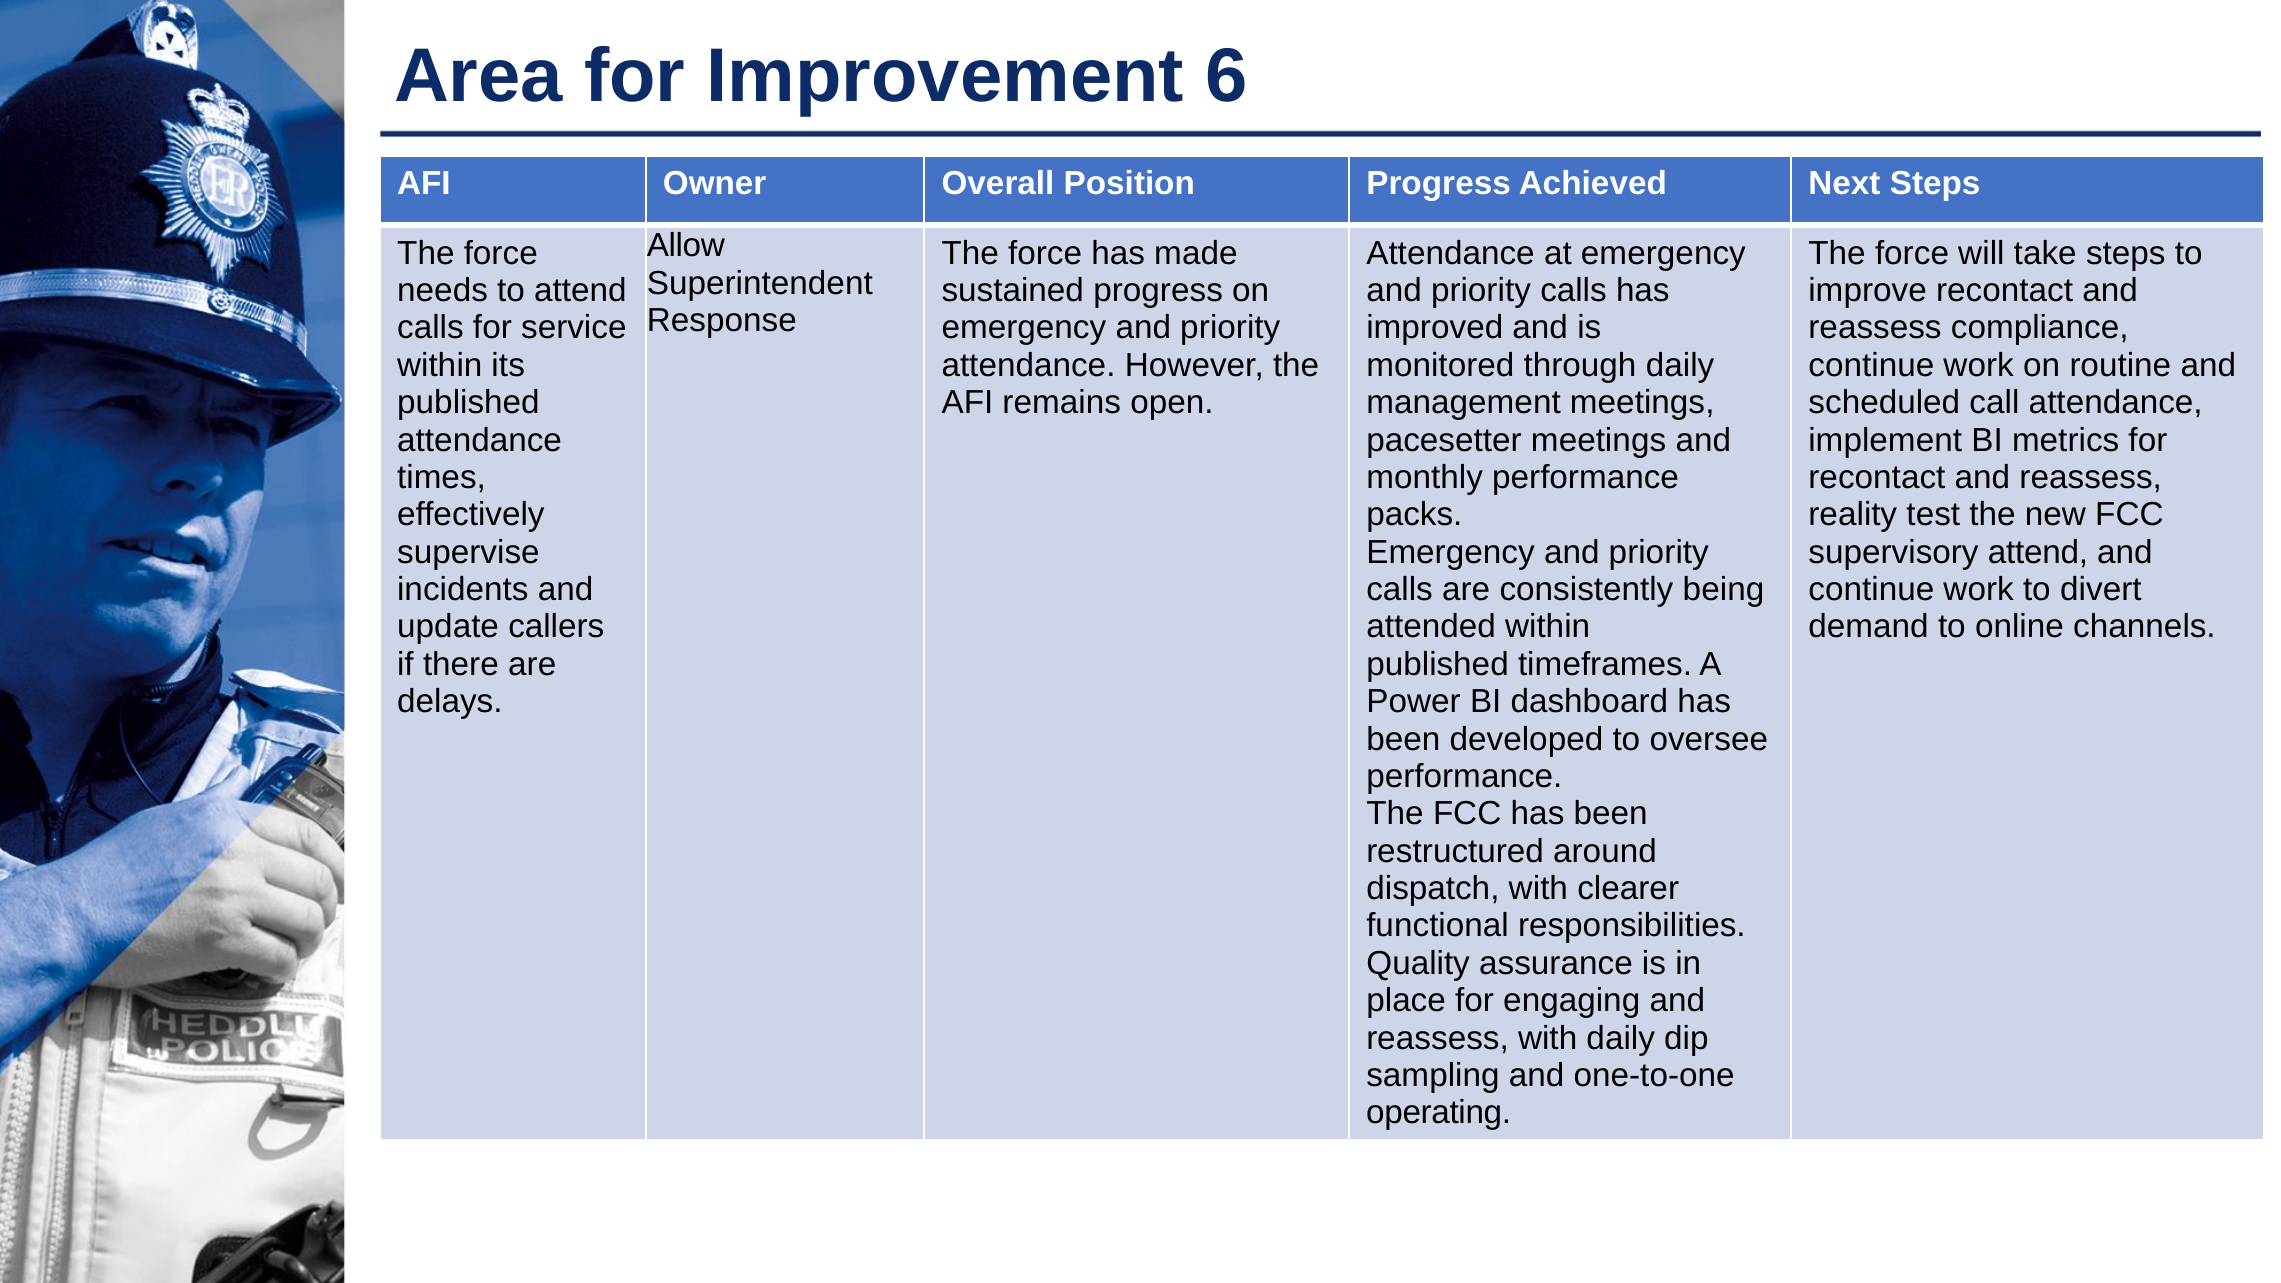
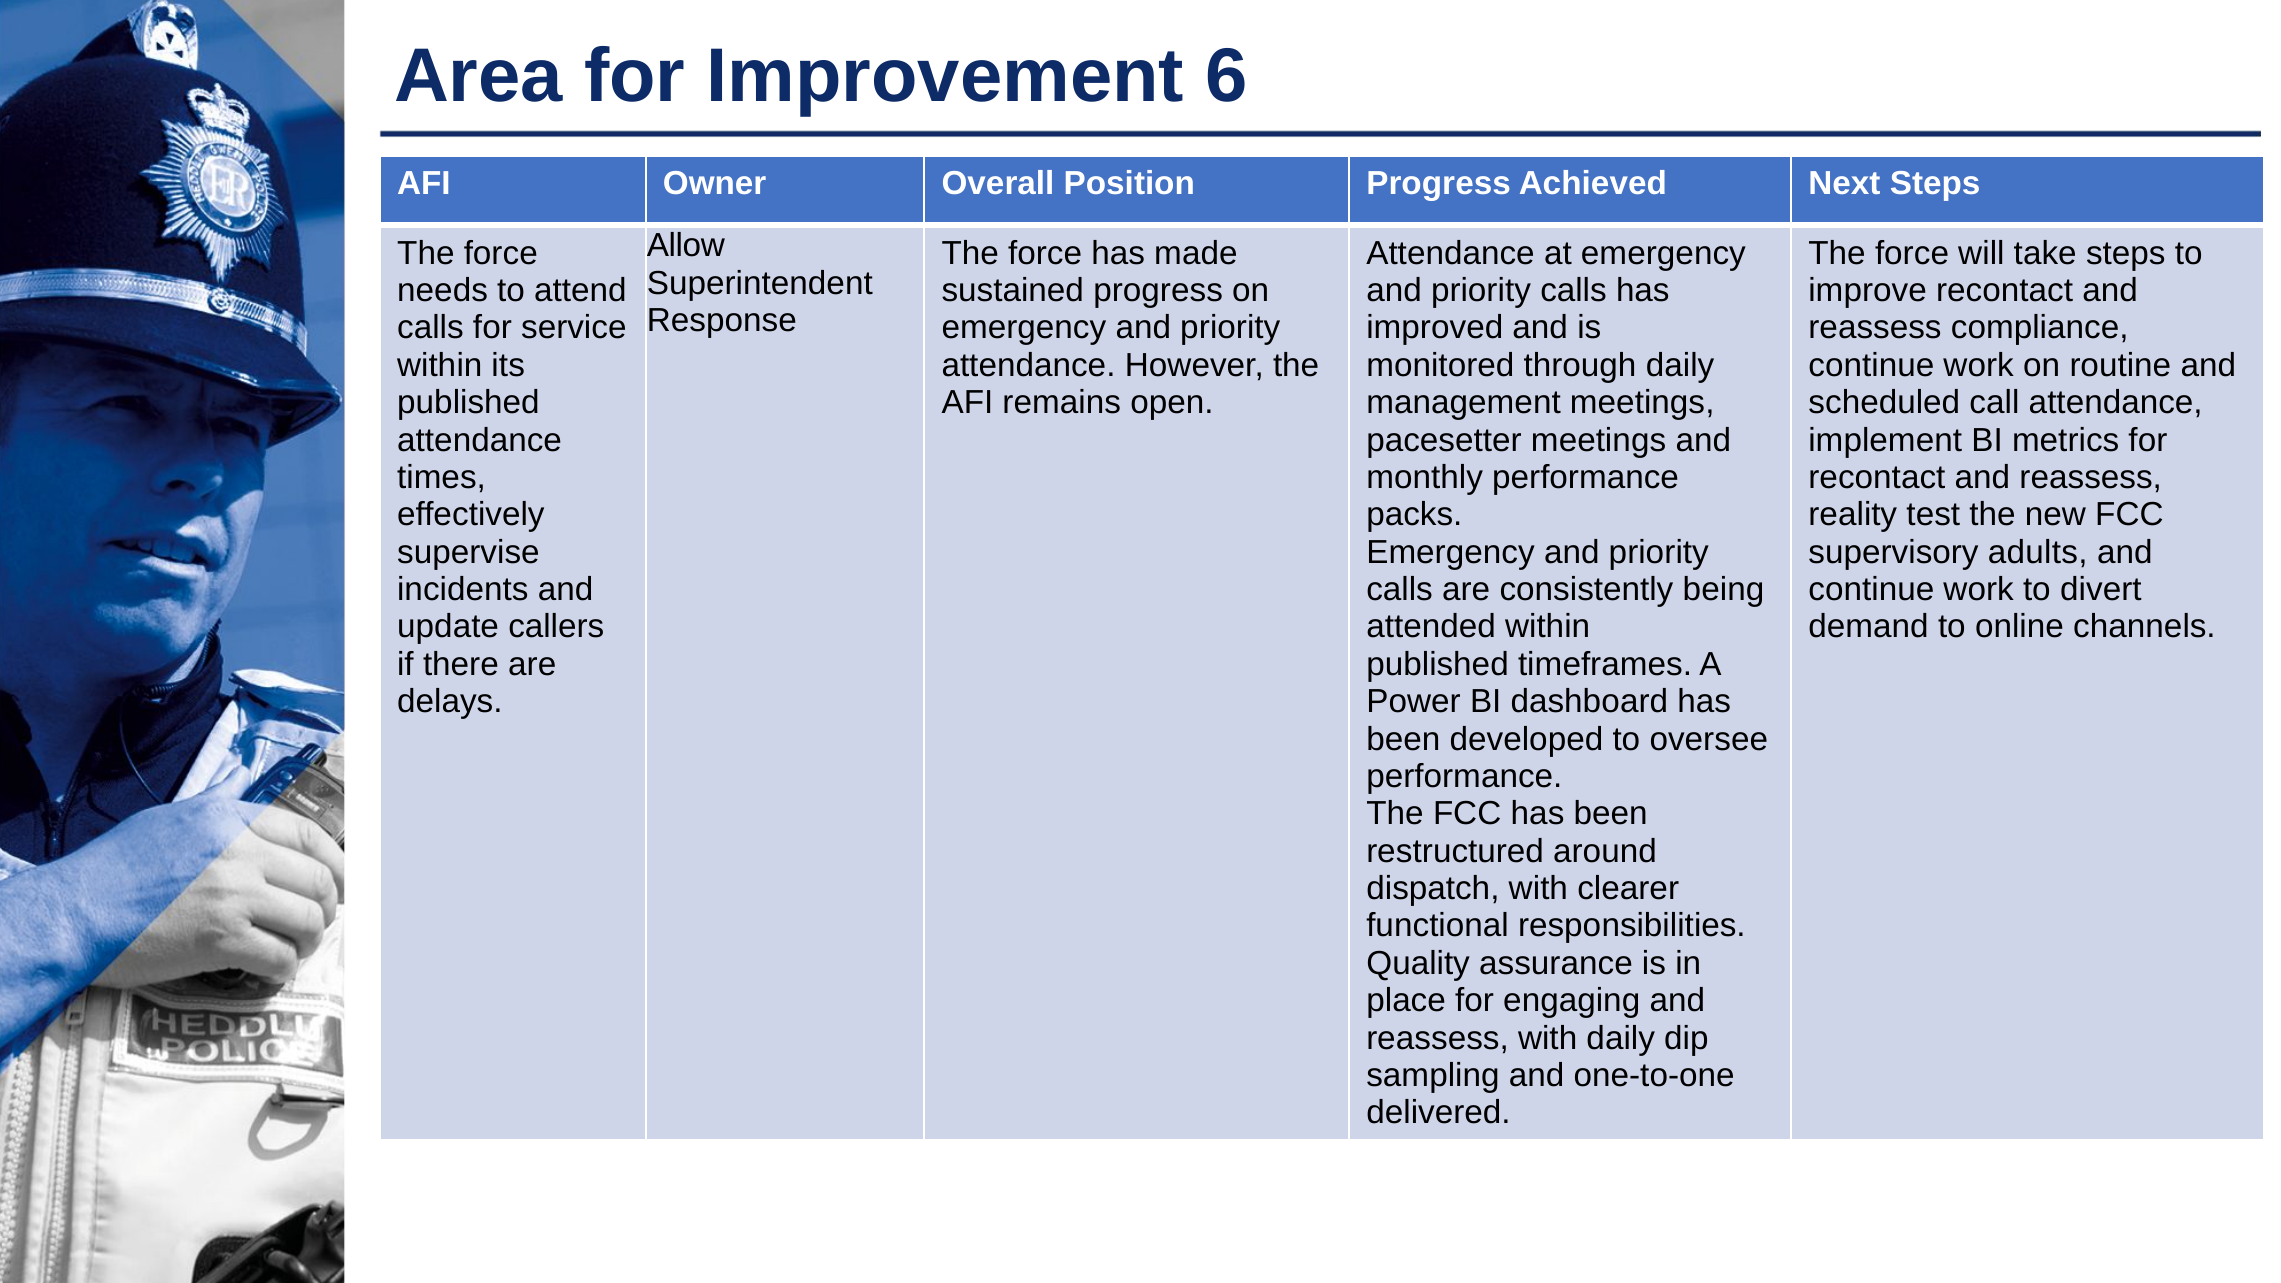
supervisory attend: attend -> adults (2038, 552)
operating: operating -> delivered (1438, 1113)
